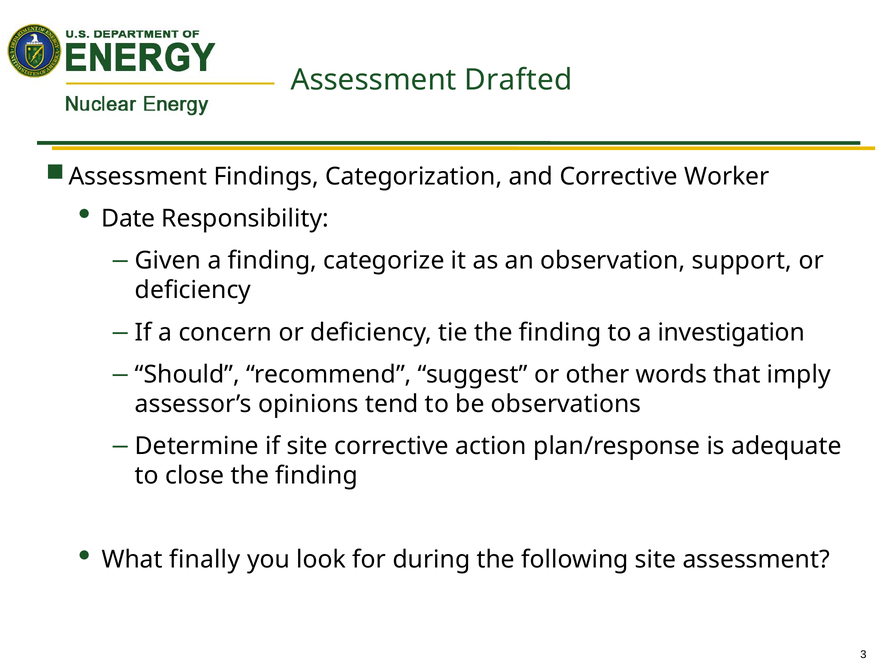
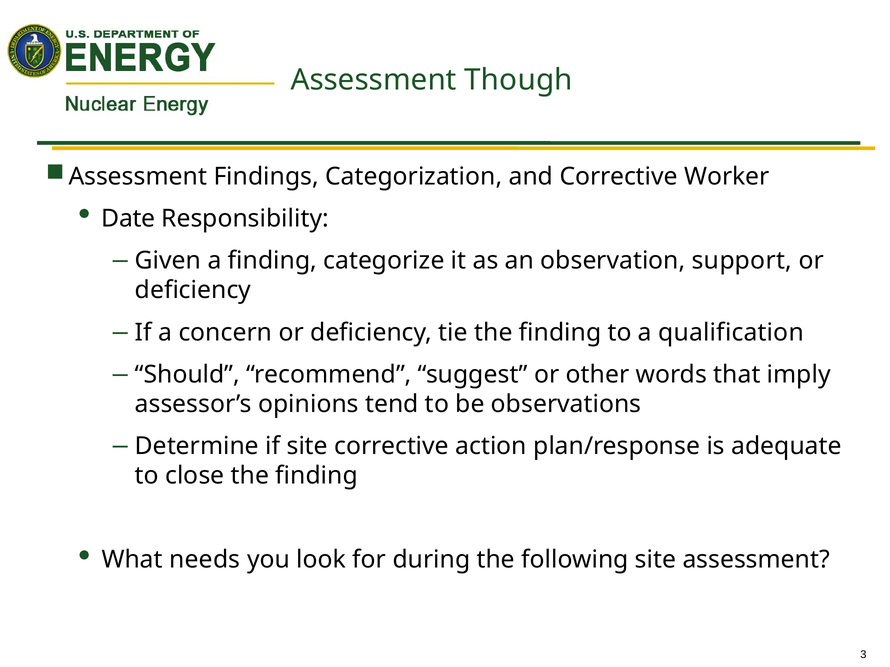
Drafted: Drafted -> Though (519, 80)
investigation: investigation -> qualification (731, 333)
finally: finally -> needs (205, 560)
